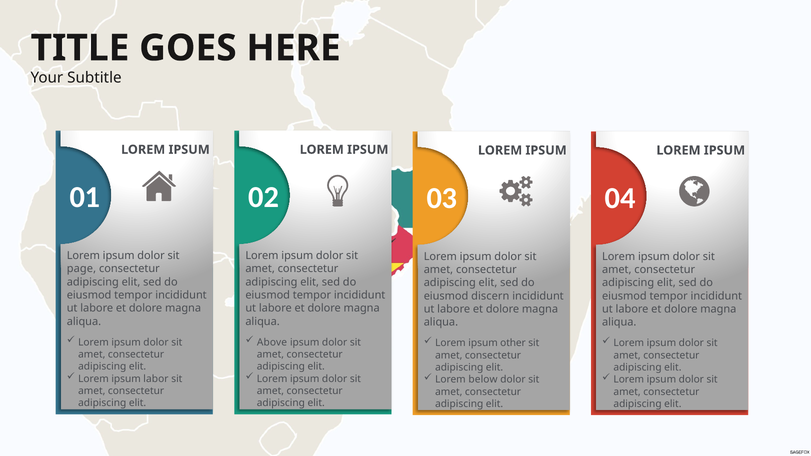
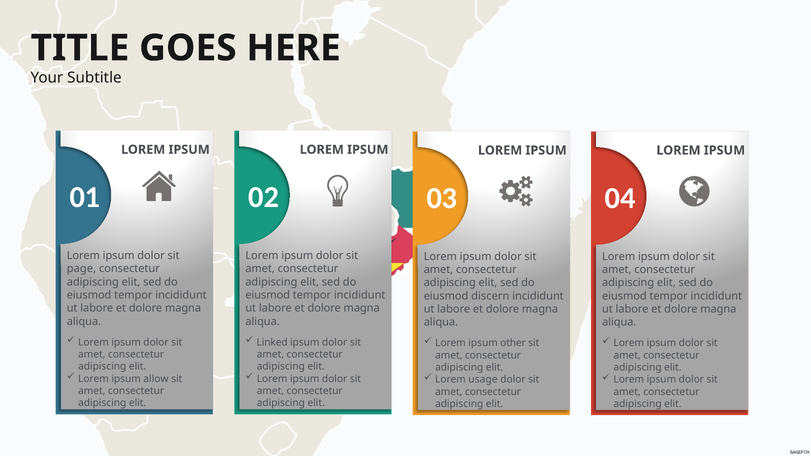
Above: Above -> Linked (272, 342)
labor: labor -> allow (156, 379)
below: below -> usage (483, 380)
